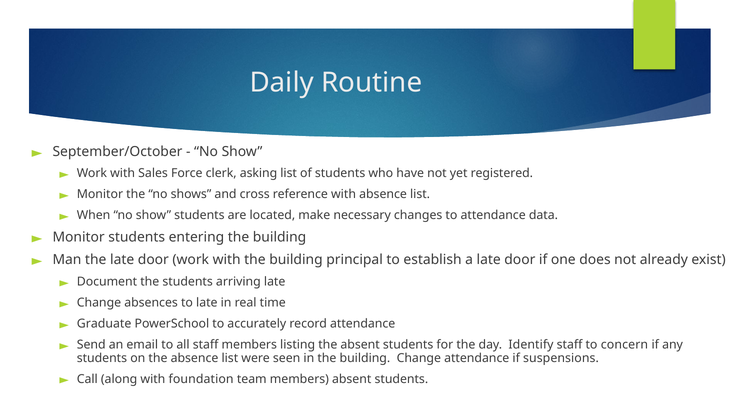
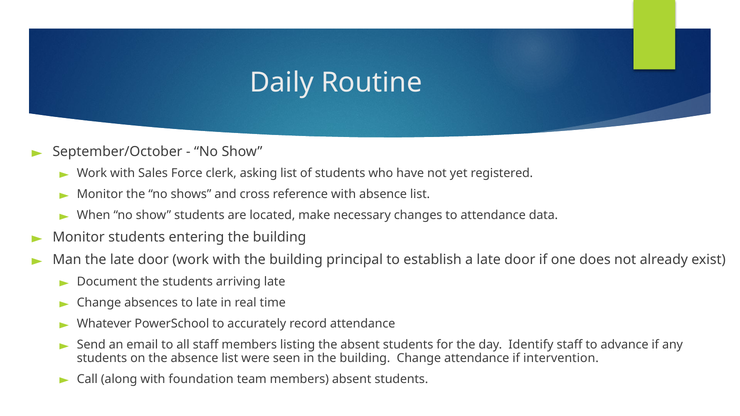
Graduate: Graduate -> Whatever (104, 324)
concern: concern -> advance (625, 345)
suspensions: suspensions -> intervention (561, 358)
